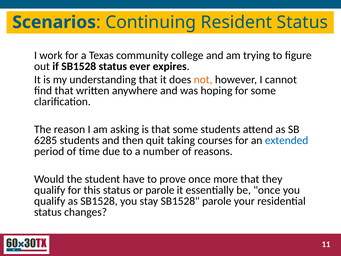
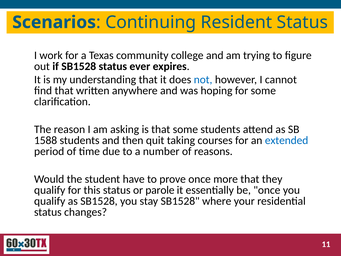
not colour: orange -> blue (203, 80)
6285: 6285 -> 1588 (46, 140)
SB1528 parole: parole -> where (217, 201)
